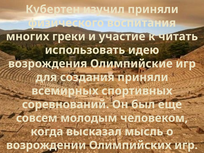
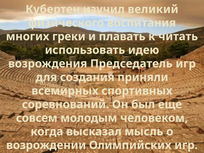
изучил приняли: приняли -> великий (153, 9)
участие: участие -> плавать (122, 37)
Олимпийские: Олимпийские -> Председатель (131, 64)
